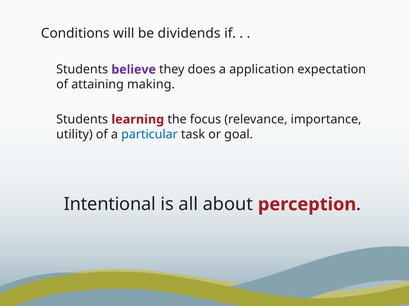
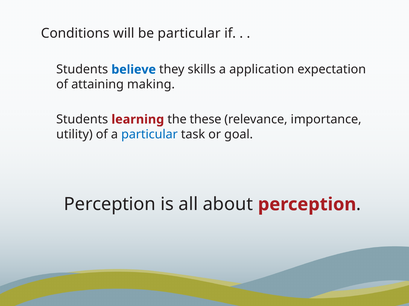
be dividends: dividends -> particular (189, 34)
believe colour: purple -> blue (134, 70)
does: does -> skills (202, 70)
focus: focus -> these (206, 120)
Intentional: Intentional -> Perception (110, 205)
